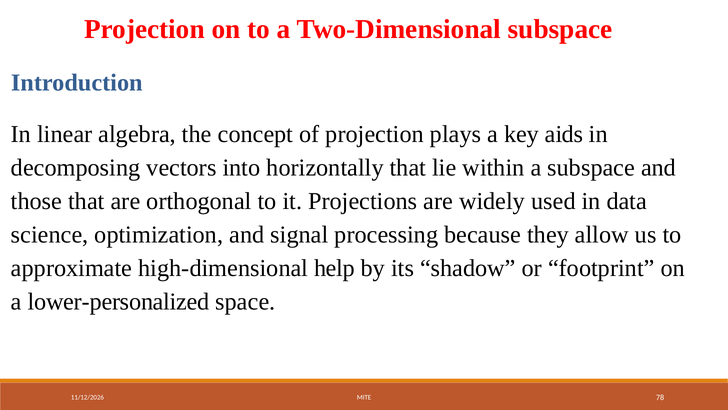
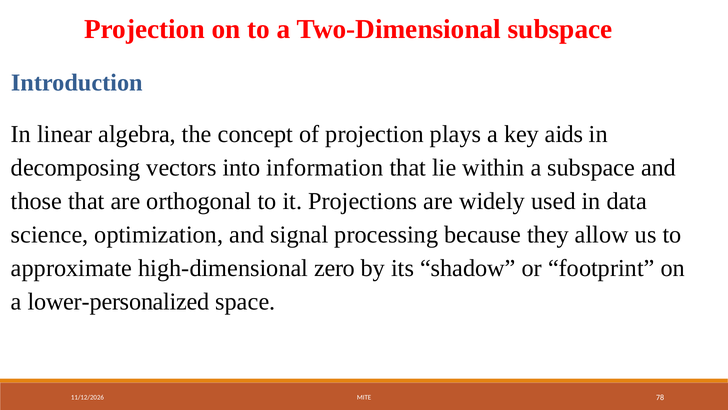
horizontally: horizontally -> information (325, 168)
help: help -> zero (335, 268)
